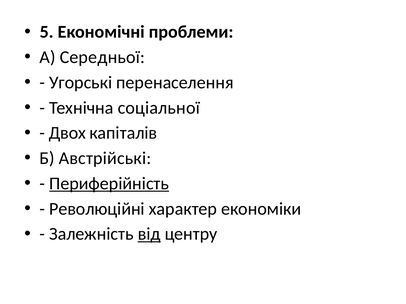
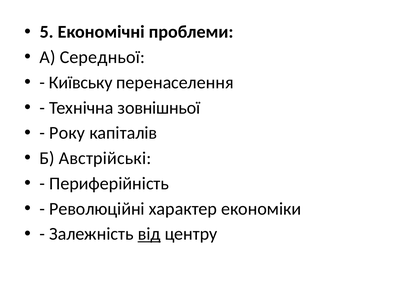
Угорські: Угорські -> Київську (81, 83)
соціальної: соціальної -> зовнішньої (159, 108)
Двох: Двох -> Року (67, 133)
Периферійність underline: present -> none (109, 184)
